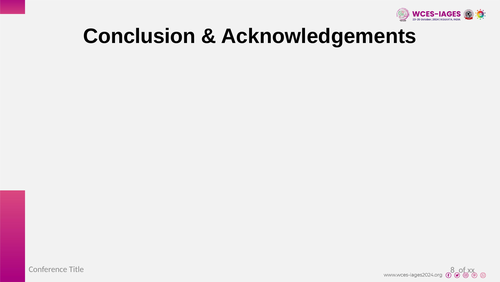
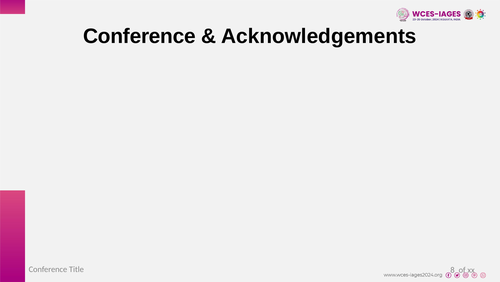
Conclusion: Conclusion -> Conference (139, 36)
